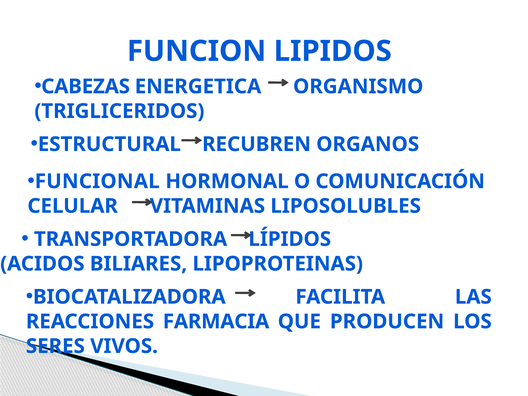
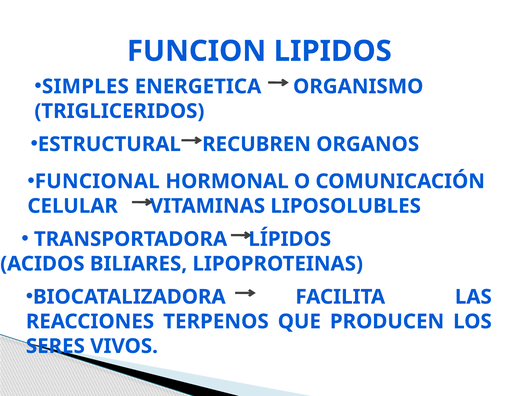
CABEZAS: CABEZAS -> SIMPLES (85, 86)
FARMACIA: FARMACIA -> TERPENOS (216, 322)
